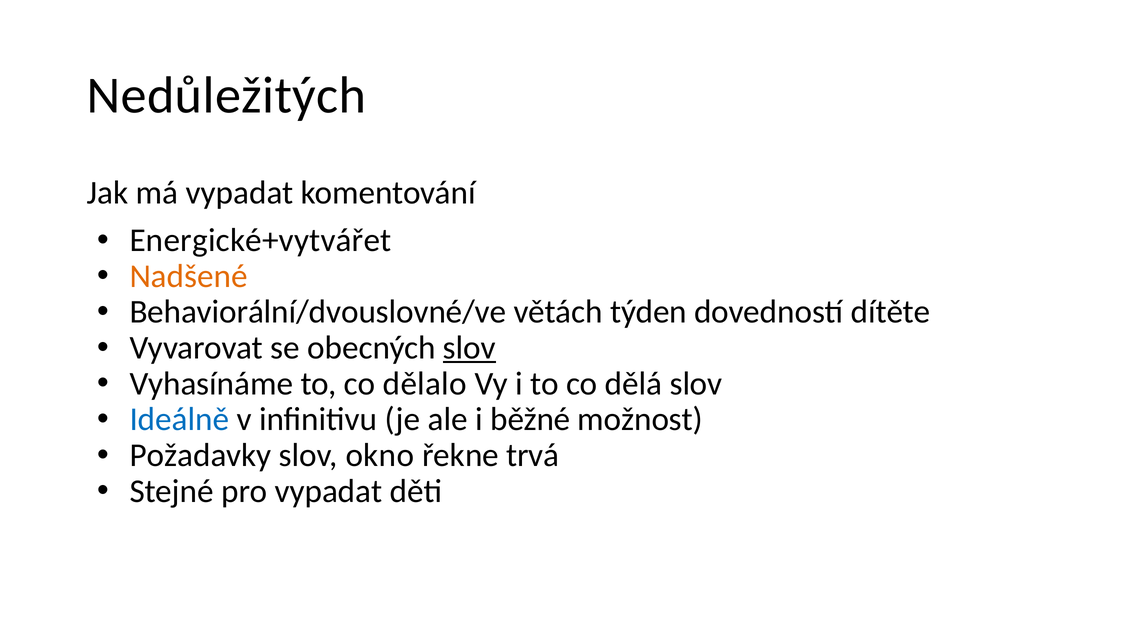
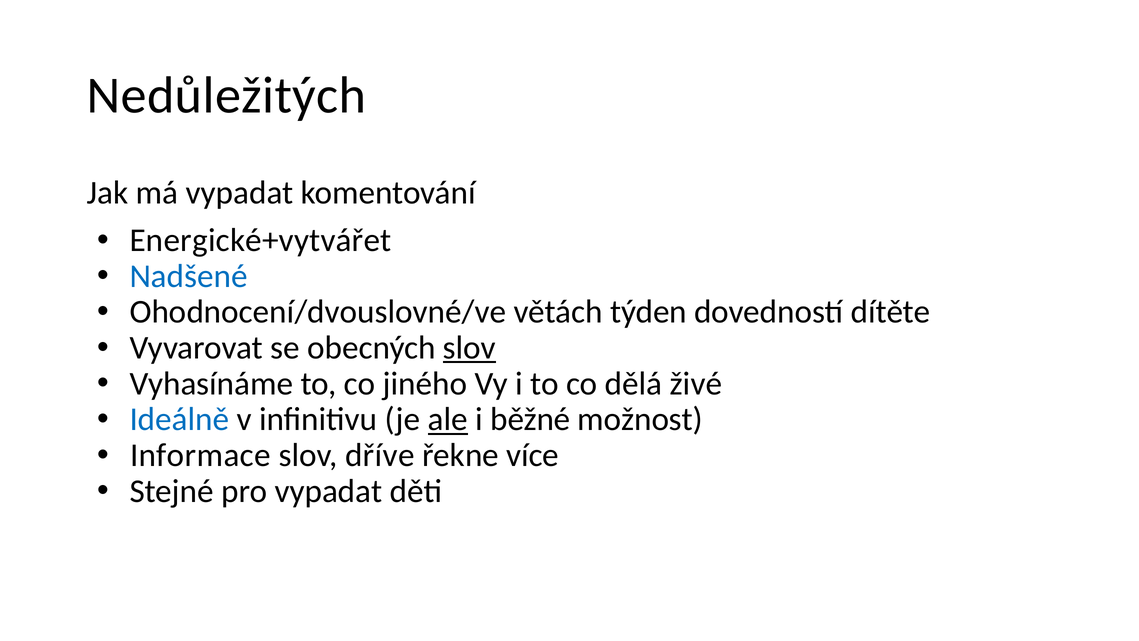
Nadšené colour: orange -> blue (189, 276)
Behaviorální/dvouslovné/ve: Behaviorální/dvouslovné/ve -> Ohodnocení/dvouslovné/ve (318, 312)
dělalo: dělalo -> jiného (425, 383)
dělá slov: slov -> živé (696, 383)
ale underline: none -> present (448, 419)
Požadavky: Požadavky -> Informace (200, 455)
okno: okno -> dříve (380, 455)
trvá: trvá -> více (533, 455)
